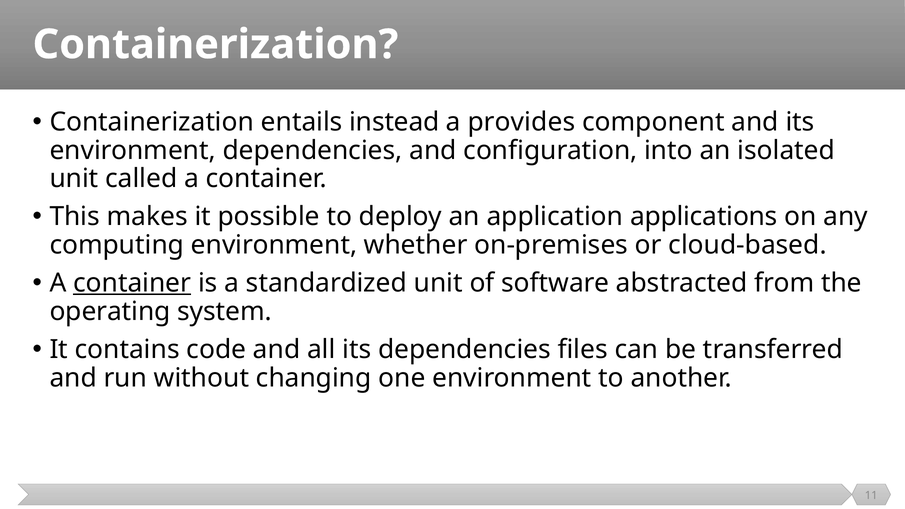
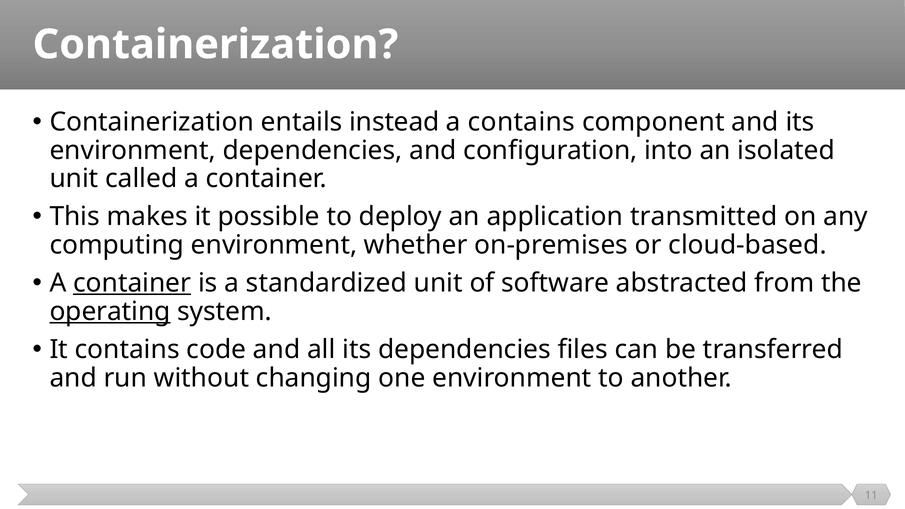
a provides: provides -> contains (521, 122)
applications: applications -> transmitted (704, 217)
operating underline: none -> present (110, 311)
